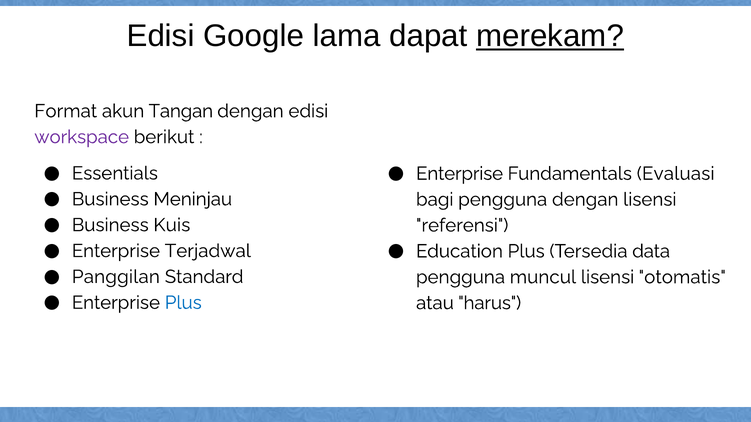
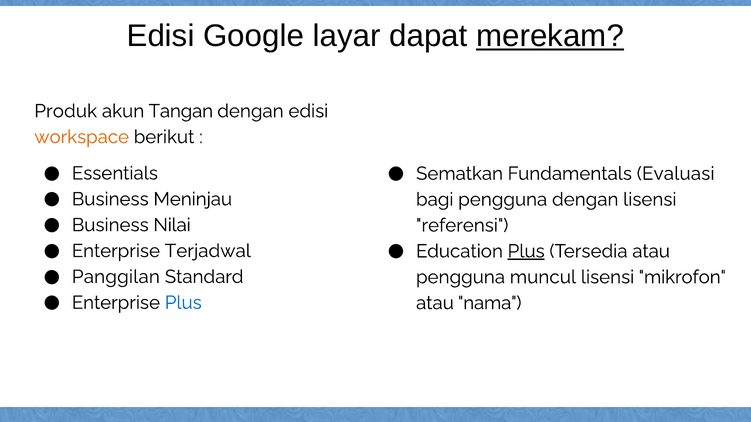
lama: lama -> layar (347, 36)
Format: Format -> Produk (66, 111)
workspace colour: purple -> orange (82, 137)
Enterprise: Enterprise -> Sematkan (460, 174)
Kuis: Kuis -> Nilai (172, 225)
Plus underline: none -> present (526, 251)
Tersedia data: data -> atau (651, 251)
otomatis: otomatis -> mikrofon (682, 277)
harus: harus -> nama (490, 303)
